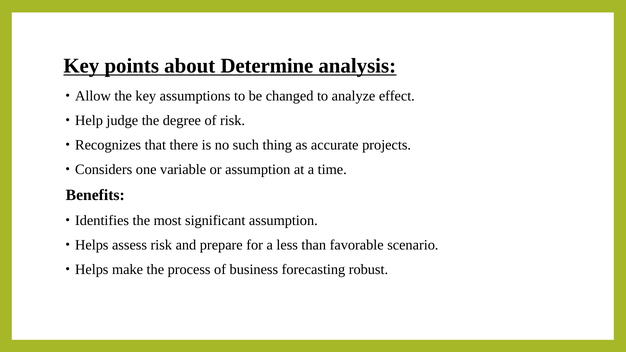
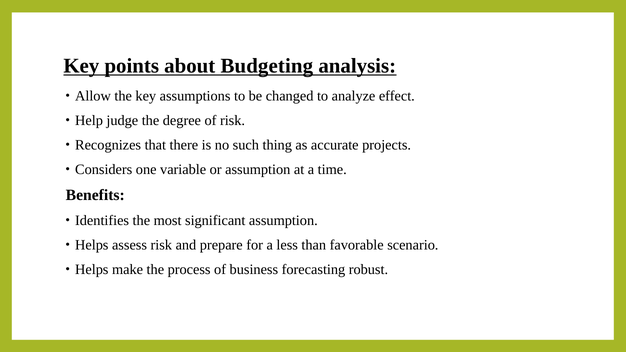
Determine: Determine -> Budgeting (267, 66)
